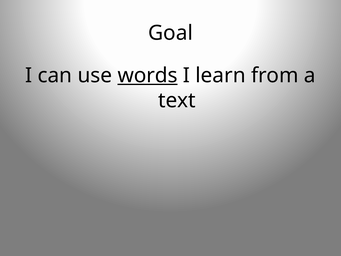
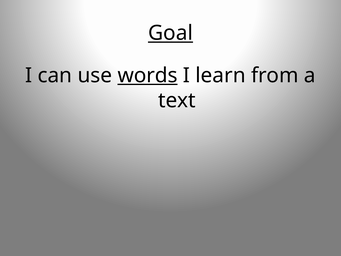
Goal underline: none -> present (170, 33)
